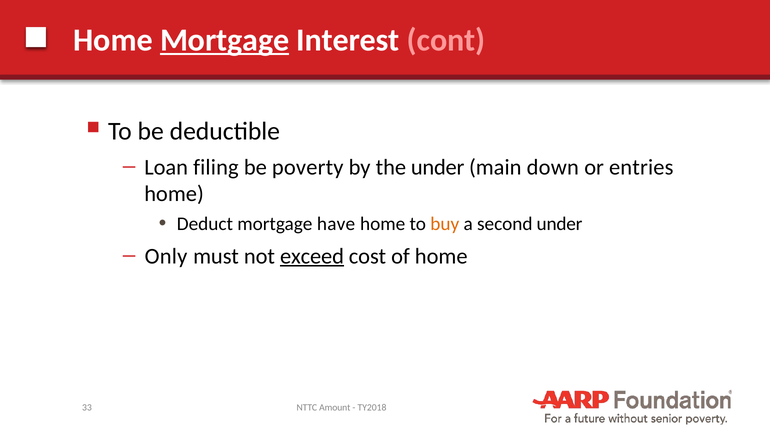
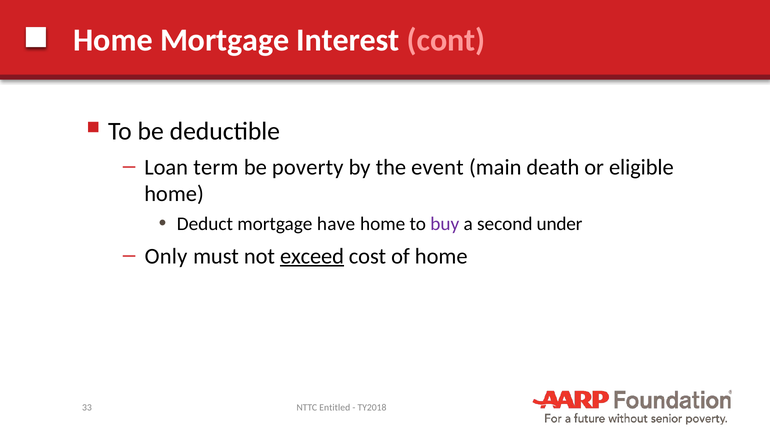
Mortgage underline: present -> none (225, 40)
filing: filing -> term (216, 167)
the under: under -> event (437, 167)
down: down -> death (553, 167)
entries: entries -> eligible (641, 167)
buy colour: orange -> purple (445, 224)
Amount: Amount -> Entitled (335, 408)
